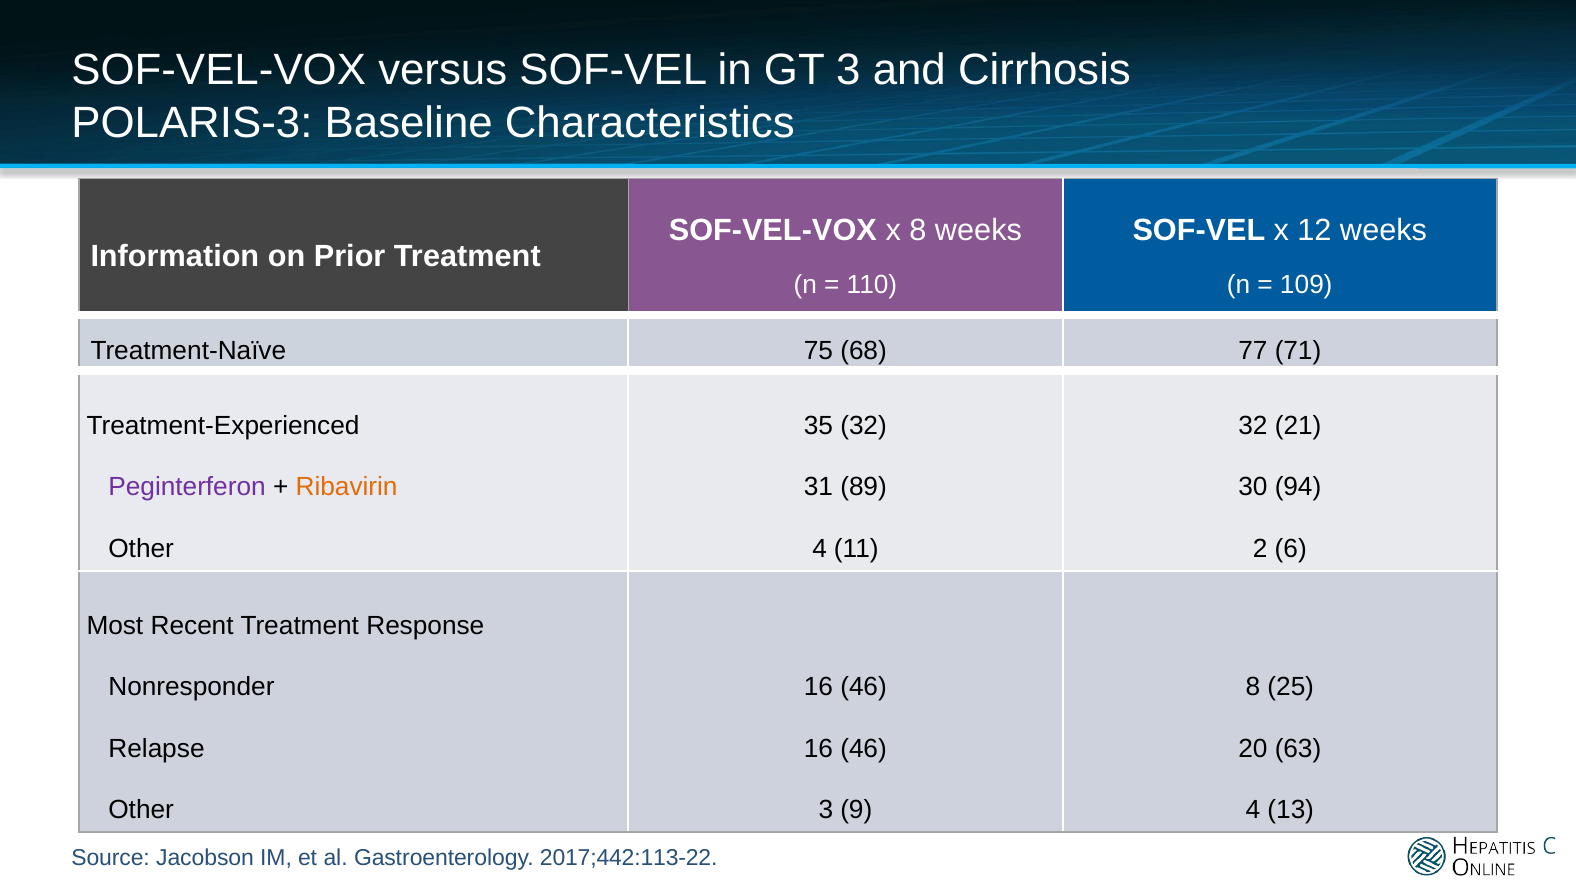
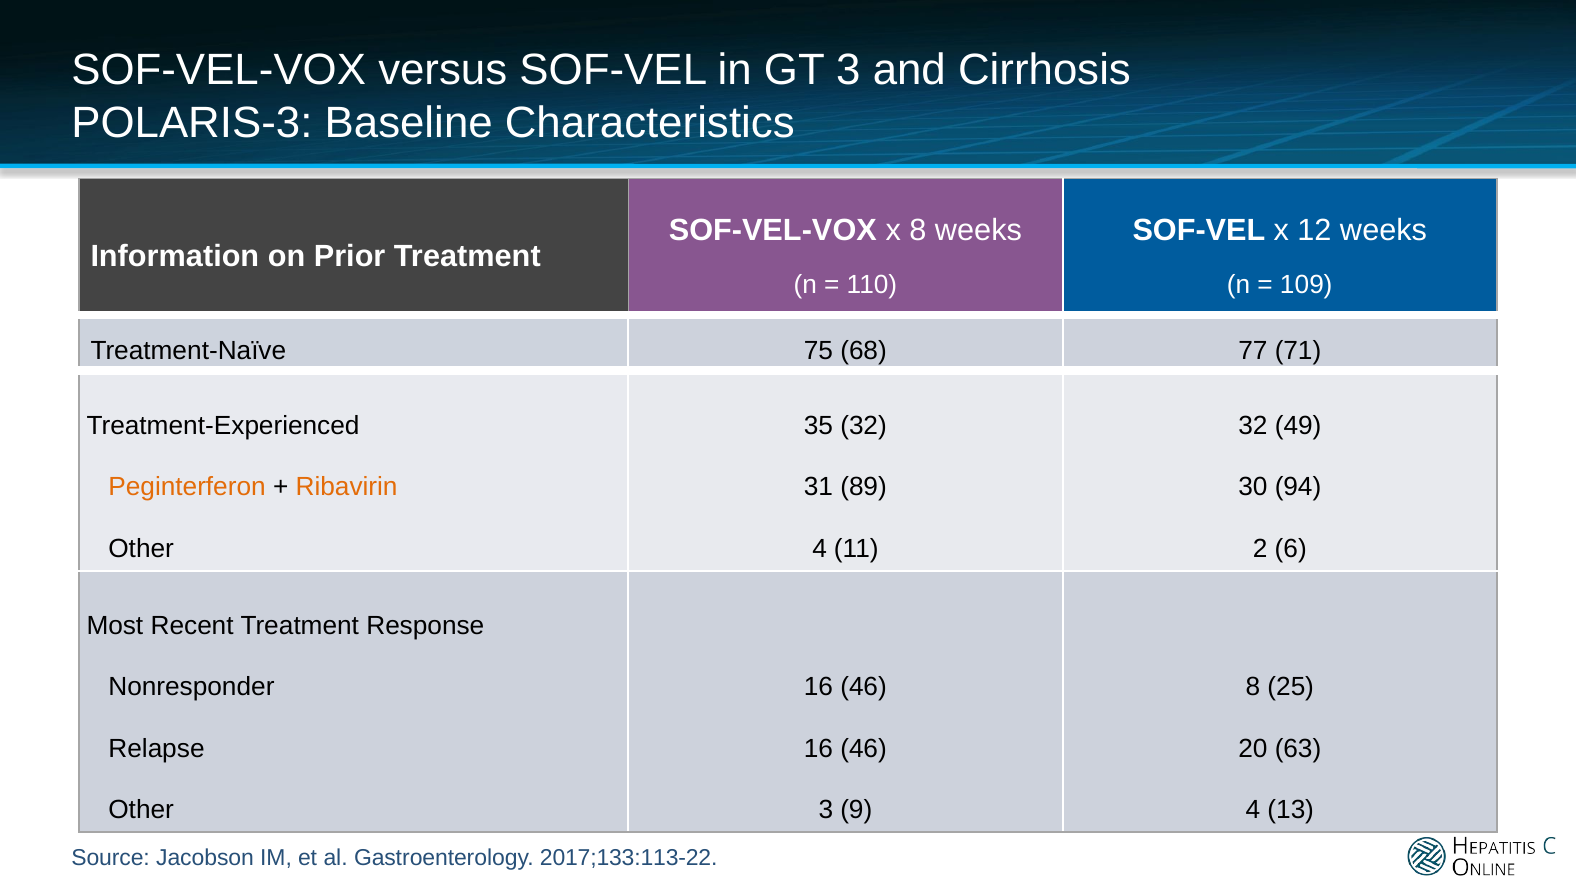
21: 21 -> 49 (1298, 426)
Peginterferon colour: purple -> orange (187, 487)
2017;442:113-22: 2017;442:113-22 -> 2017;133:113-22 (629, 858)
